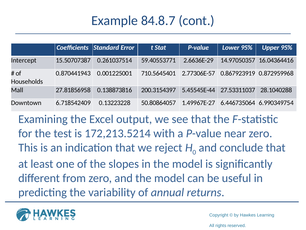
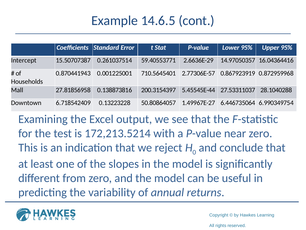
84.8.7: 84.8.7 -> 14.6.5 (158, 21)
